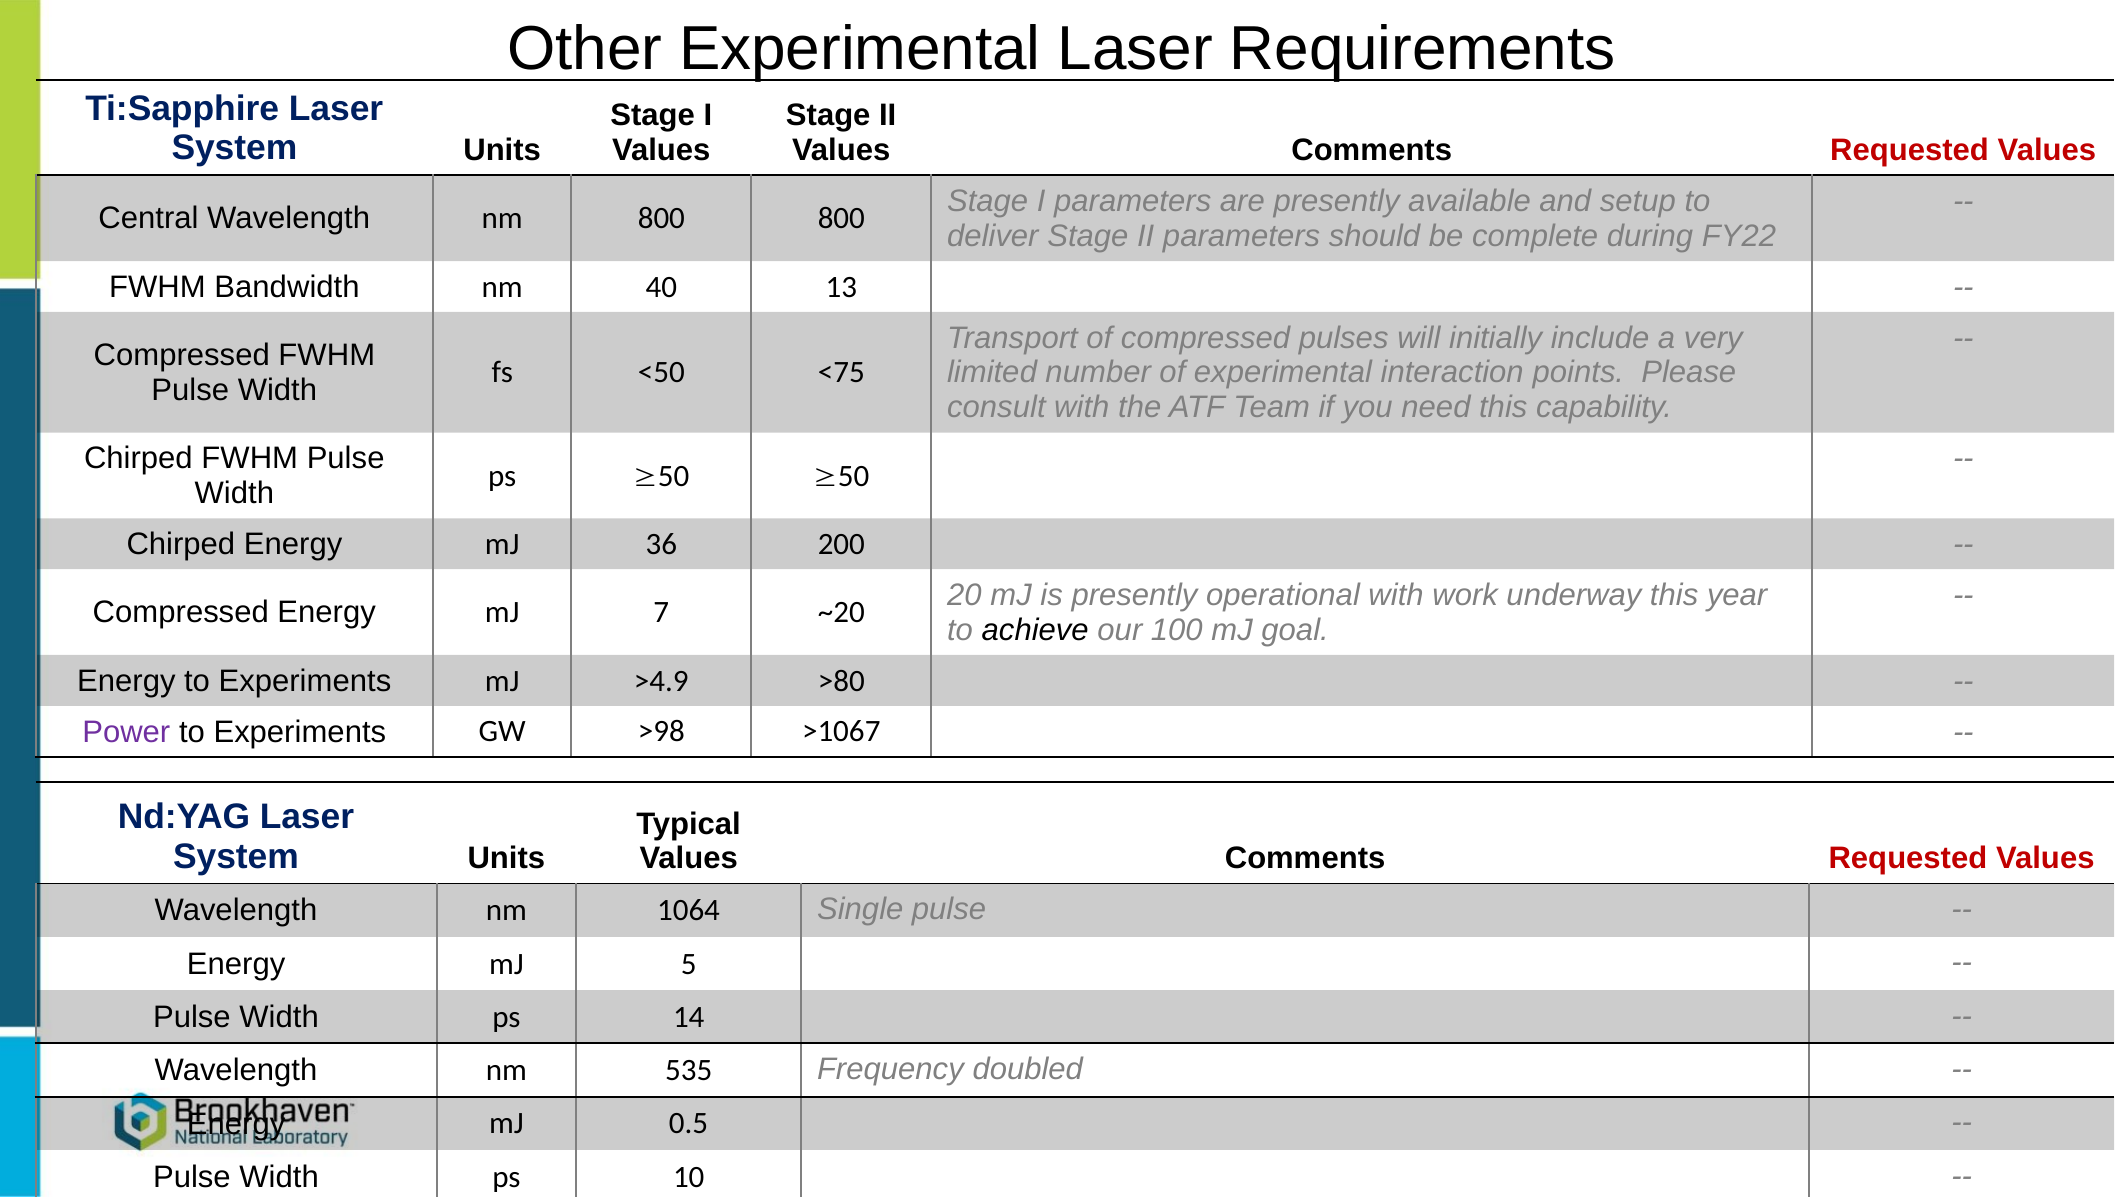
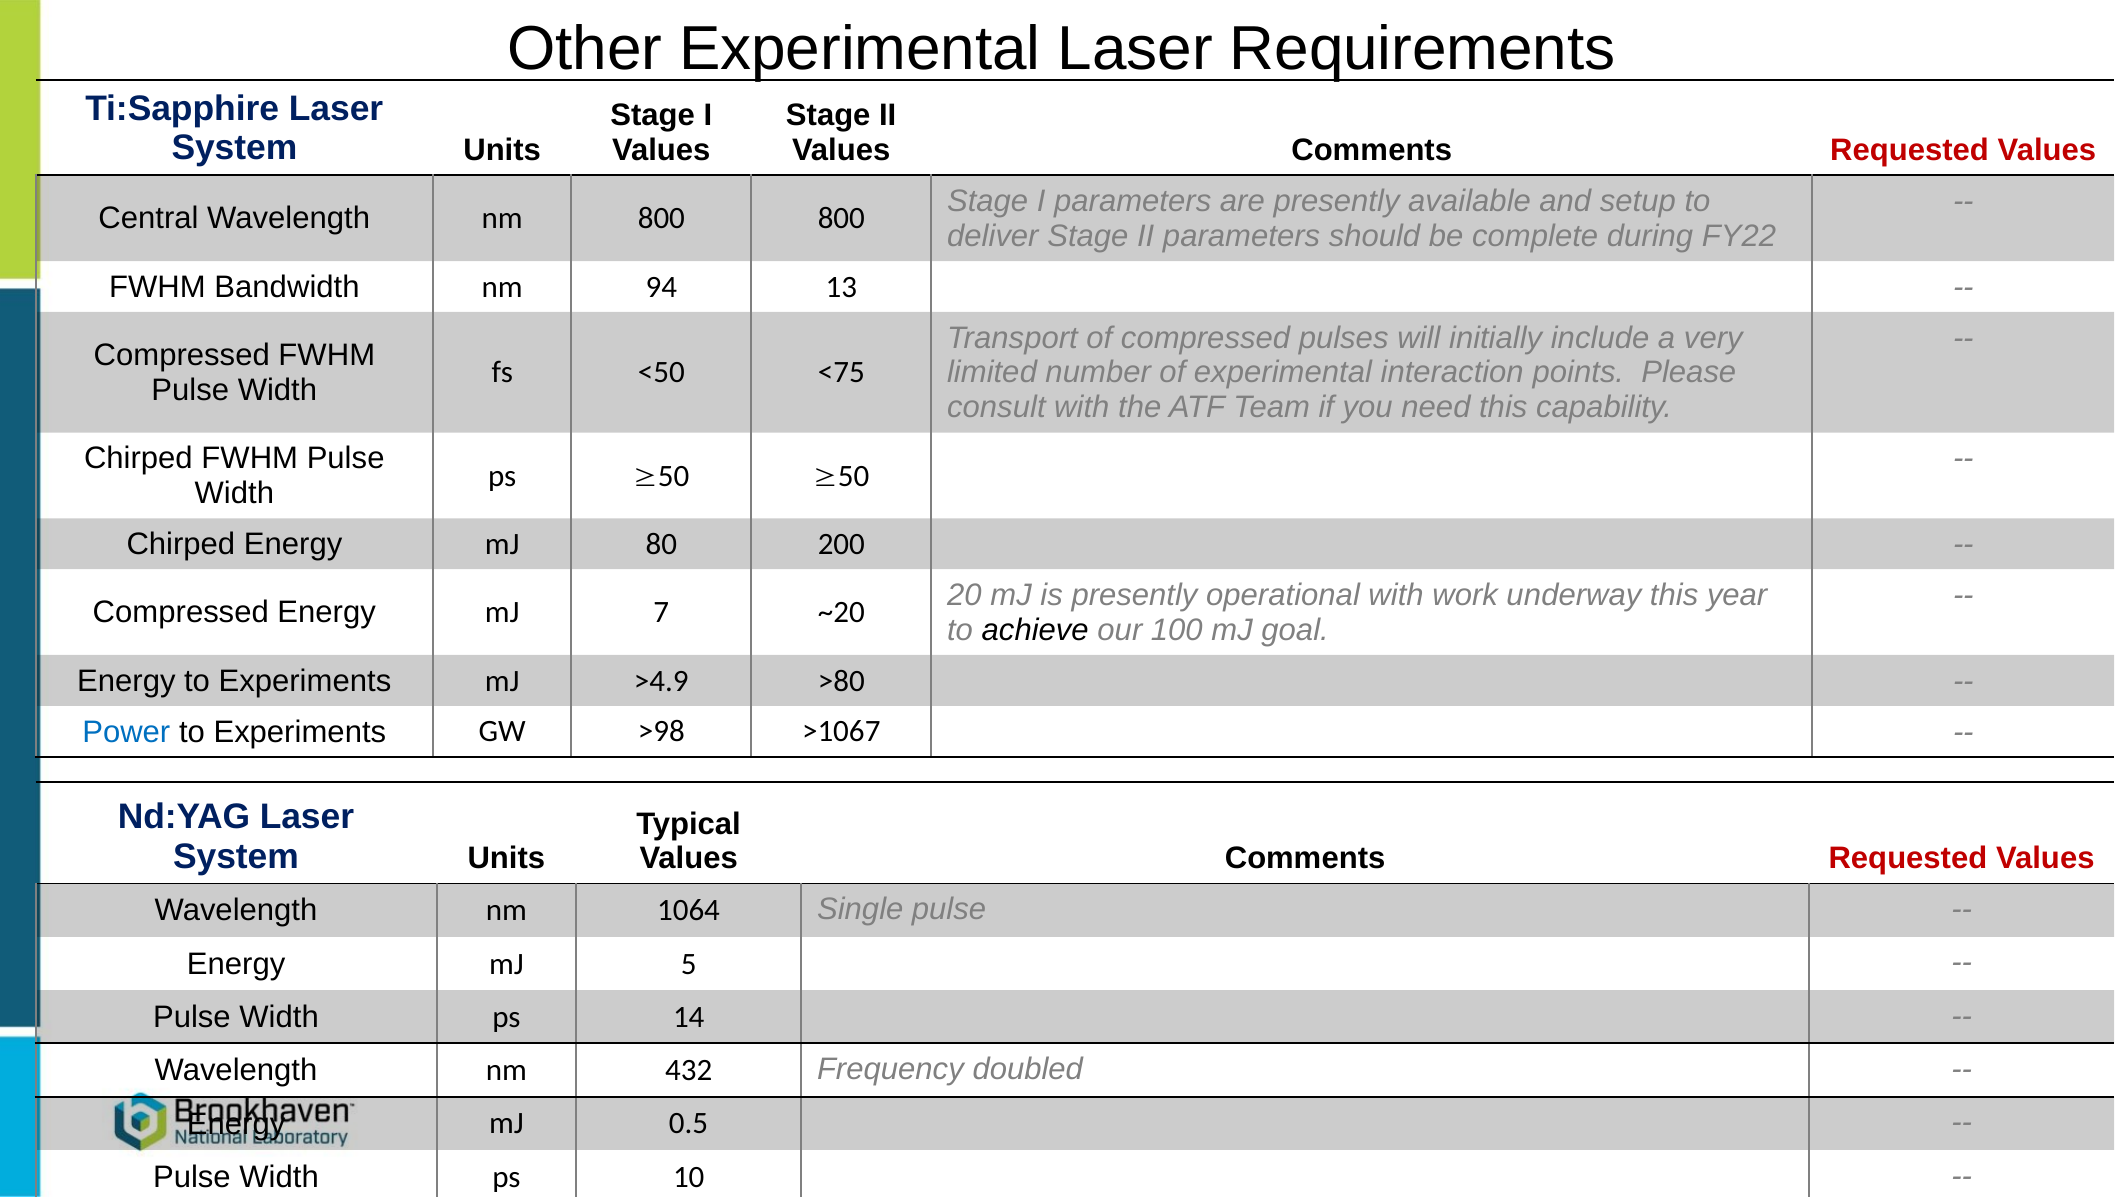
40: 40 -> 94 (661, 287)
36: 36 -> 80 (661, 544)
Power colour: purple -> blue (126, 732)
535: 535 -> 432 (689, 1070)
